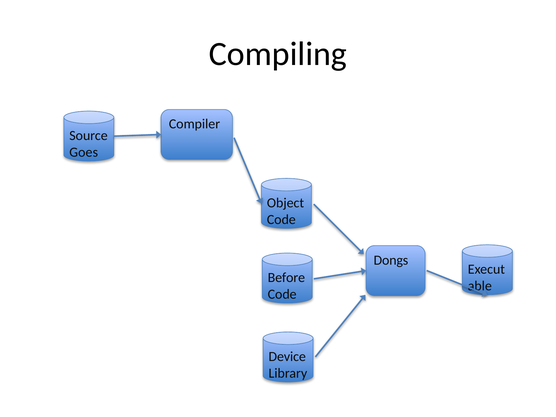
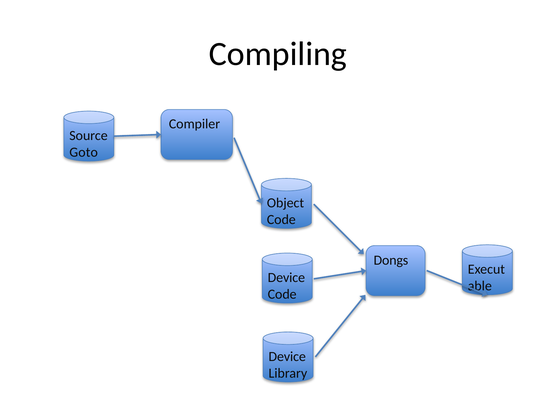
Goes: Goes -> Goto (84, 152)
Before: Before -> Device (286, 278)
